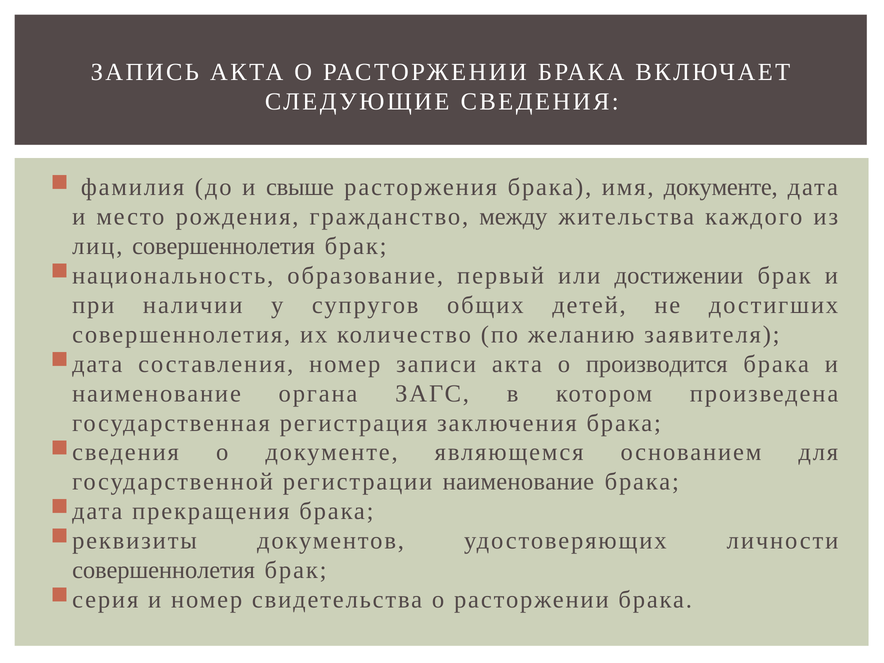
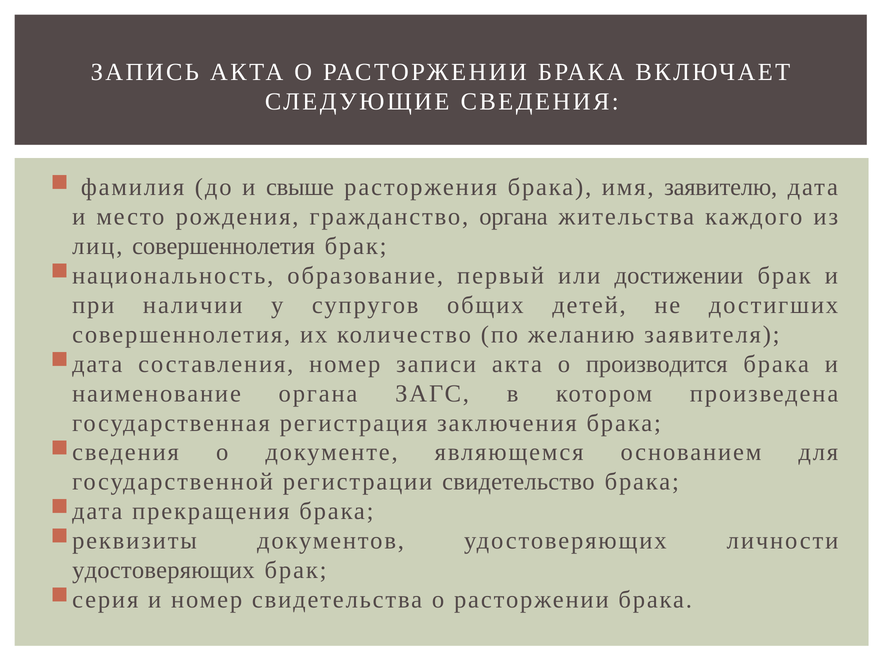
имя документе: документе -> заявителю (721, 187)
гражданство между: между -> органа (513, 217)
регистрации наименование: наименование -> свидетельство (518, 482)
совершеннолетия: совершеннолетия -> удостоверяющих (163, 570)
